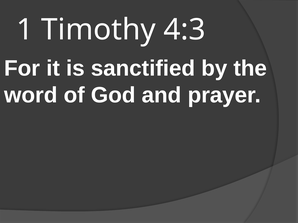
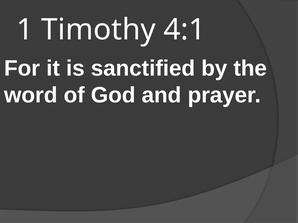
4:3: 4:3 -> 4:1 (184, 30)
